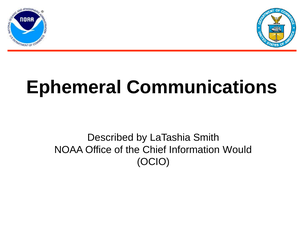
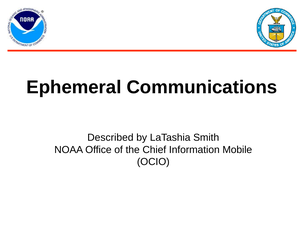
Would: Would -> Mobile (237, 150)
